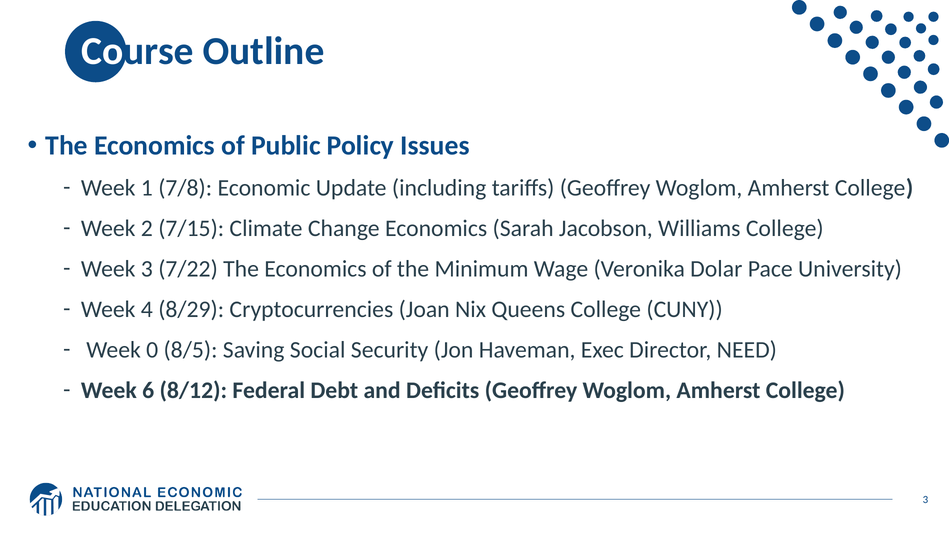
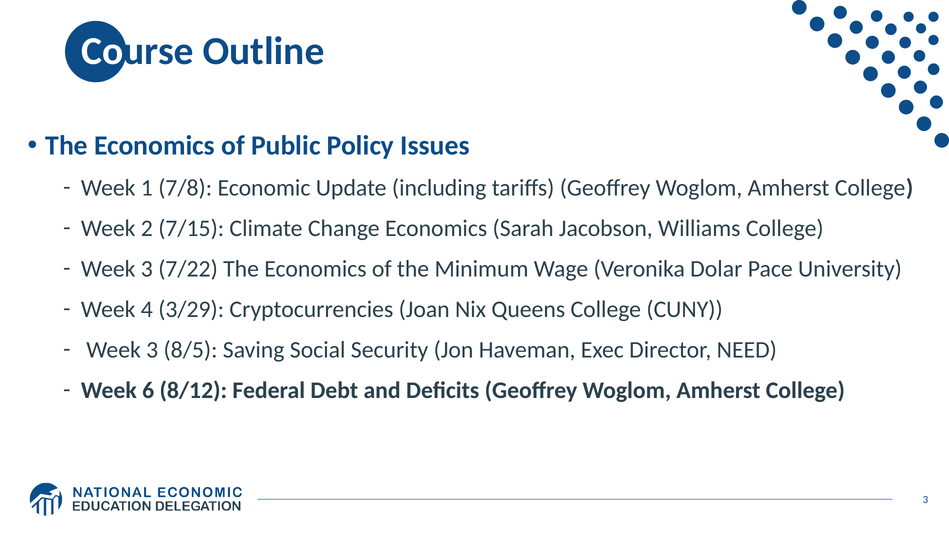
8/29: 8/29 -> 3/29 (191, 309)
0: 0 -> 3 (152, 350)
